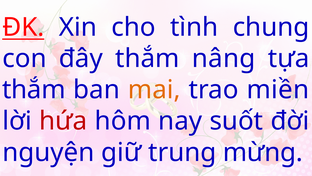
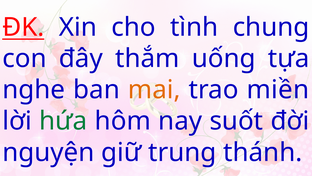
nâng: nâng -> uống (224, 58)
thắm: thắm -> nghe (34, 90)
hứa colour: red -> green (63, 121)
mừng: mừng -> thánh (263, 152)
